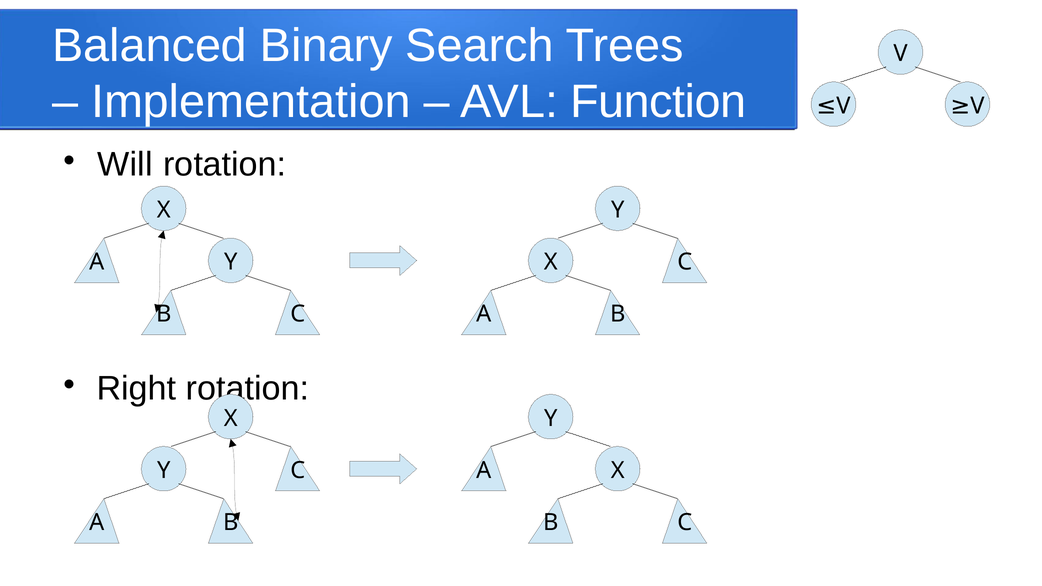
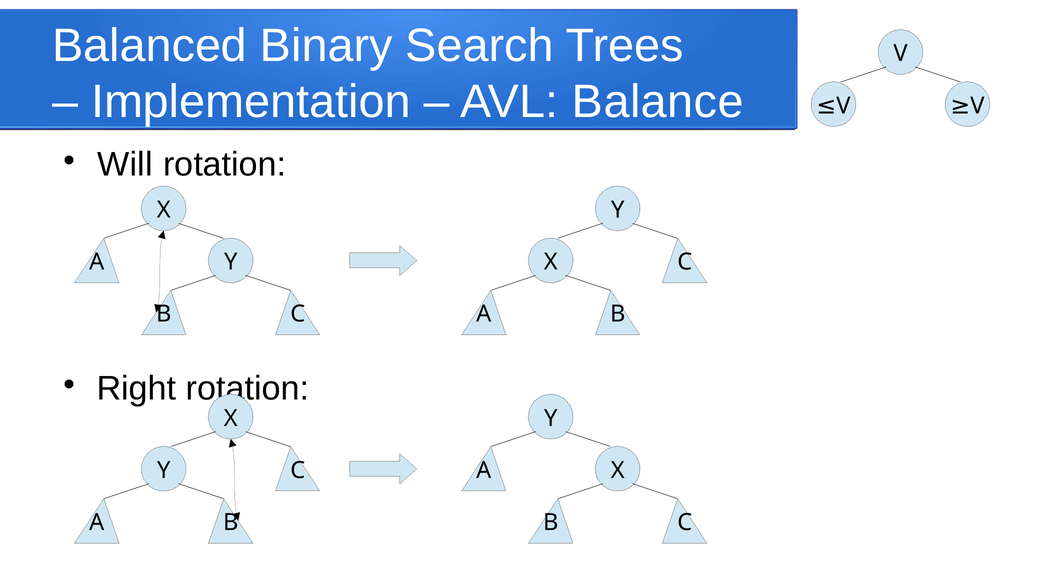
Function: Function -> Balance (658, 102)
